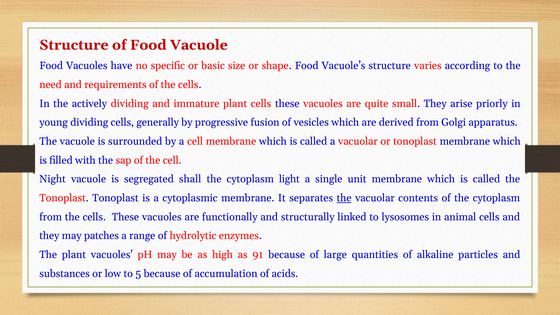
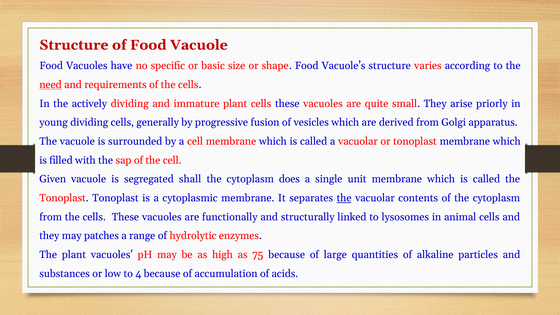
need underline: none -> present (51, 85)
Night: Night -> Given (53, 179)
light: light -> does (289, 179)
91: 91 -> 75 (258, 255)
5: 5 -> 4 (138, 274)
